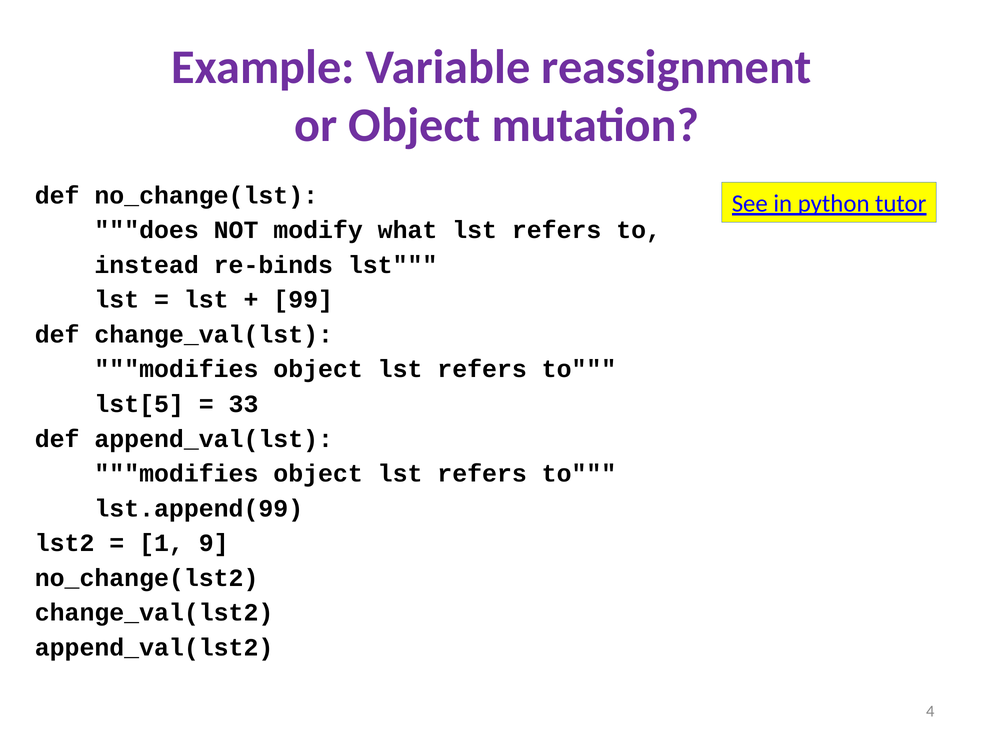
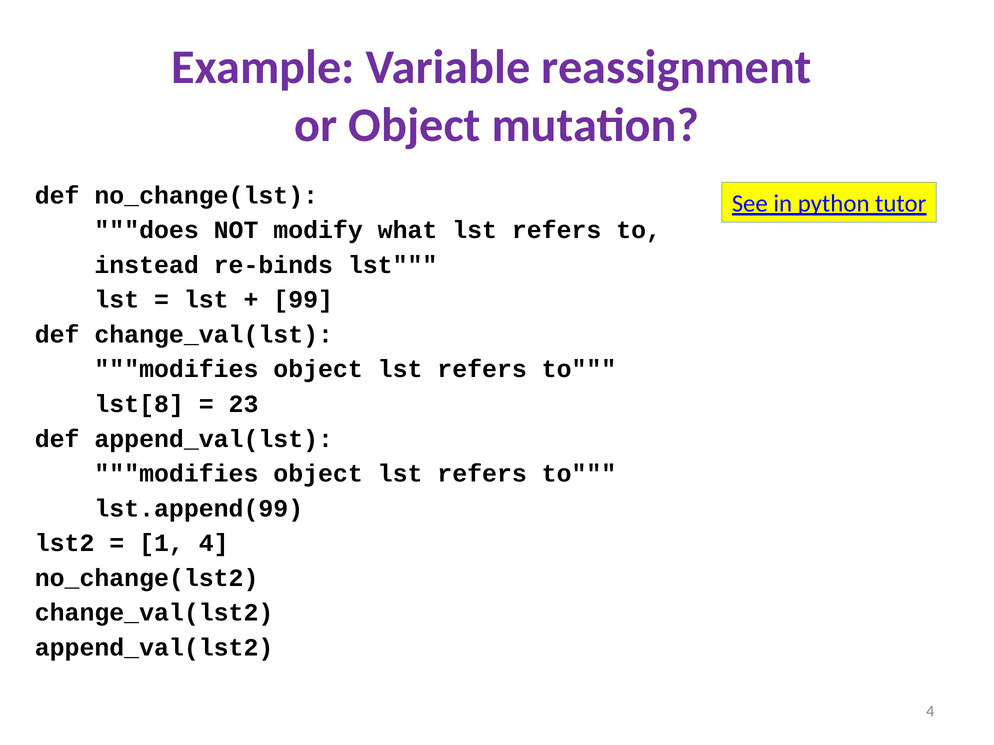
lst[5: lst[5 -> lst[8 (139, 404)
33: 33 -> 23 (244, 404)
1 9: 9 -> 4 (214, 543)
